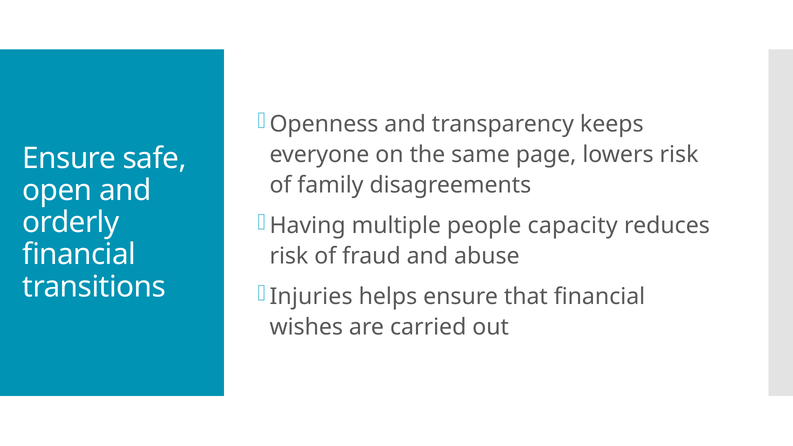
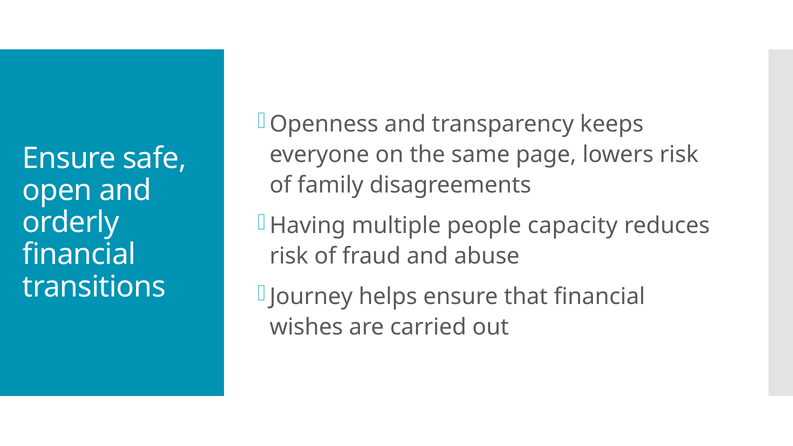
Injuries: Injuries -> Journey (311, 297)
